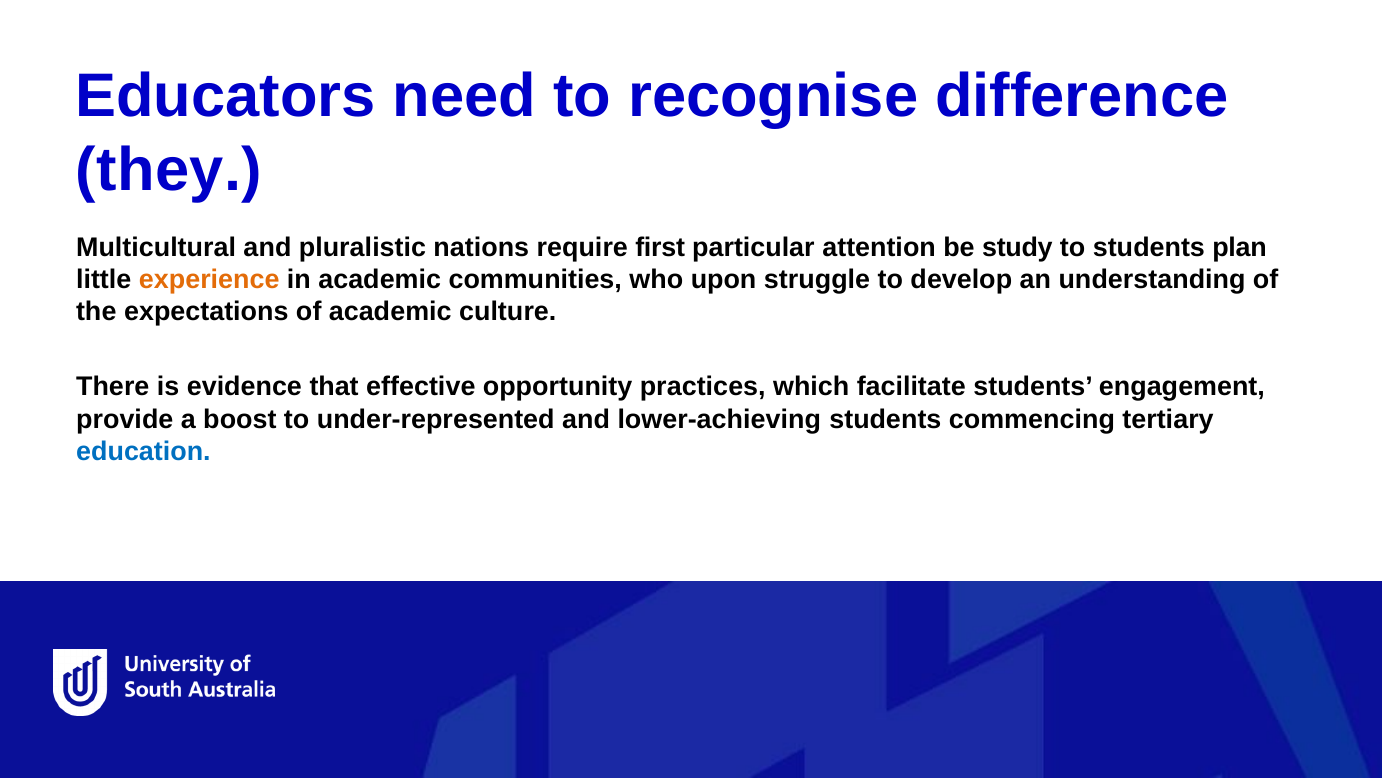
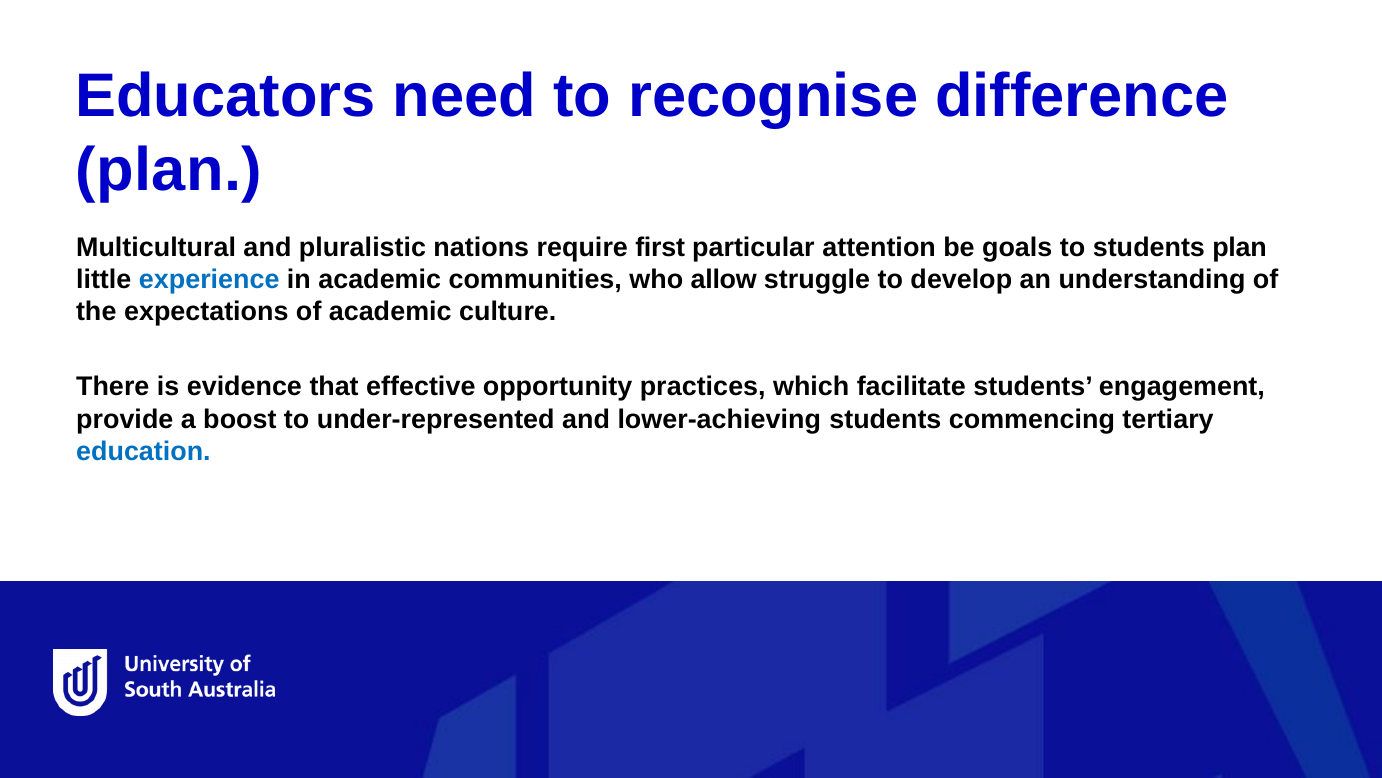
they: they -> plan (169, 170)
study: study -> goals (1017, 247)
experience colour: orange -> blue (209, 279)
upon: upon -> allow (724, 279)
